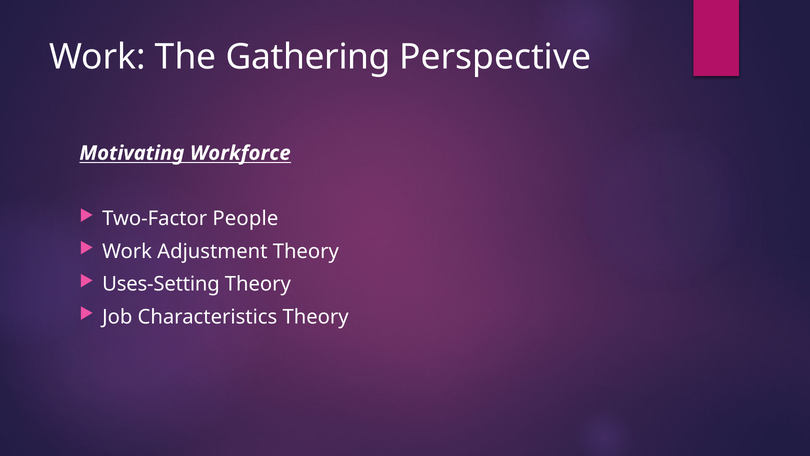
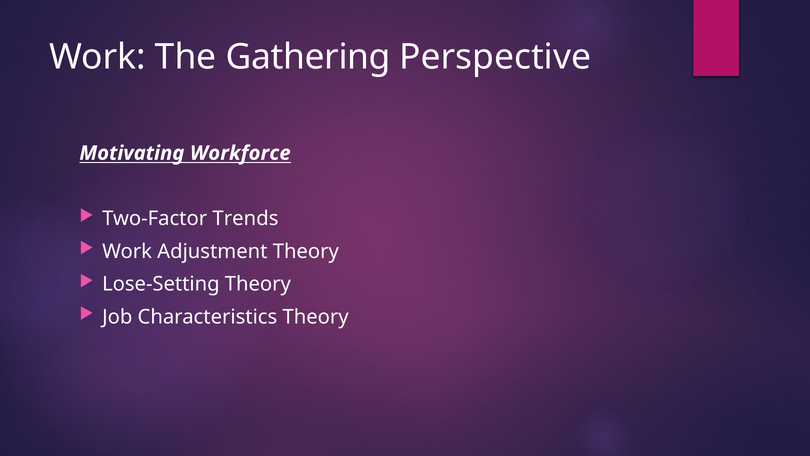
People: People -> Trends (245, 218)
Uses-Setting: Uses-Setting -> Lose-Setting (161, 284)
